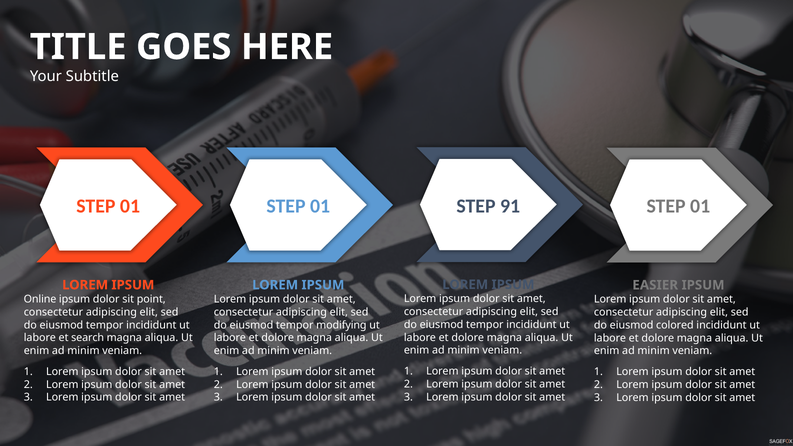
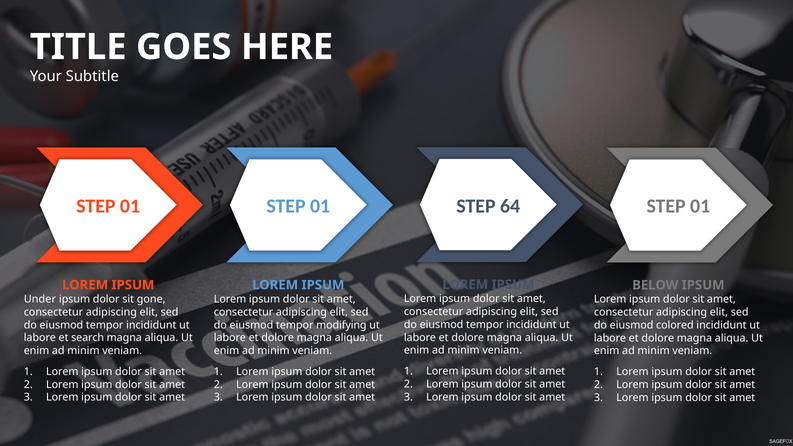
91: 91 -> 64 (510, 206)
EASIER: EASIER -> BELOW (655, 285)
Online: Online -> Under (40, 299)
point: point -> gone (151, 299)
